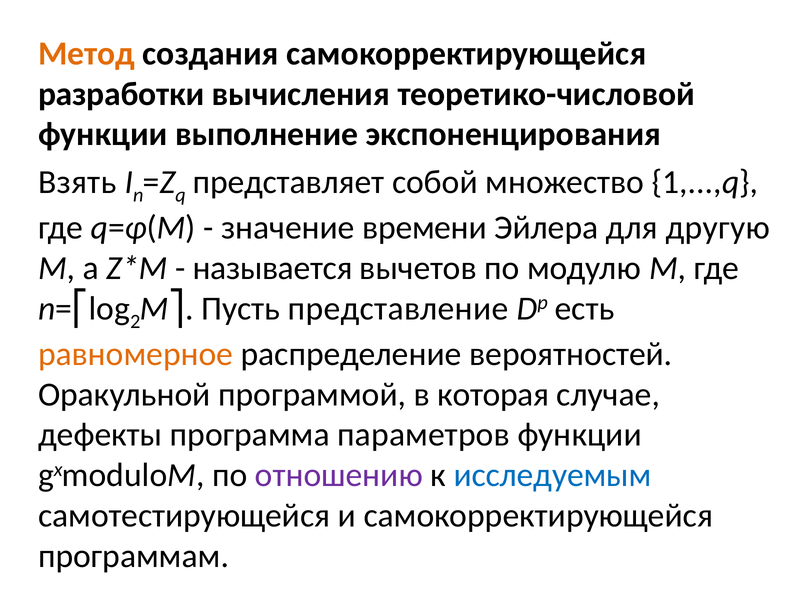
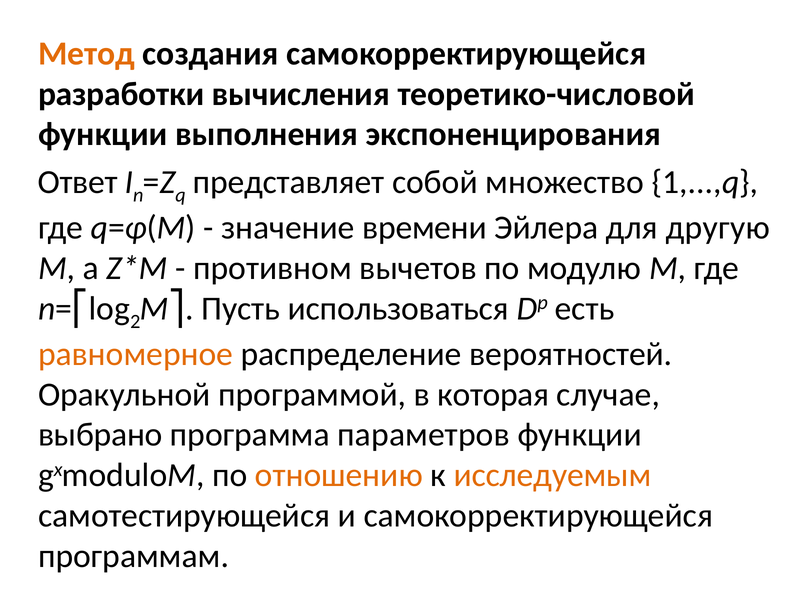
выполнение: выполнение -> выполнения (267, 134)
Взять: Взять -> Ответ (78, 182)
называется: называется -> противном (272, 268)
представление: представление -> использоваться (398, 308)
дефекты: дефекты -> выбрано (100, 435)
отношению colour: purple -> orange (339, 475)
исследуемым colour: blue -> orange (552, 475)
